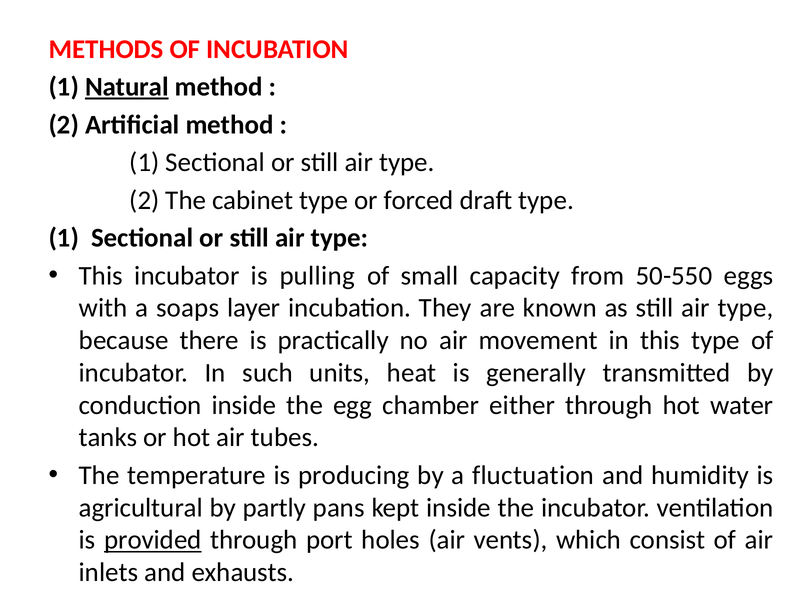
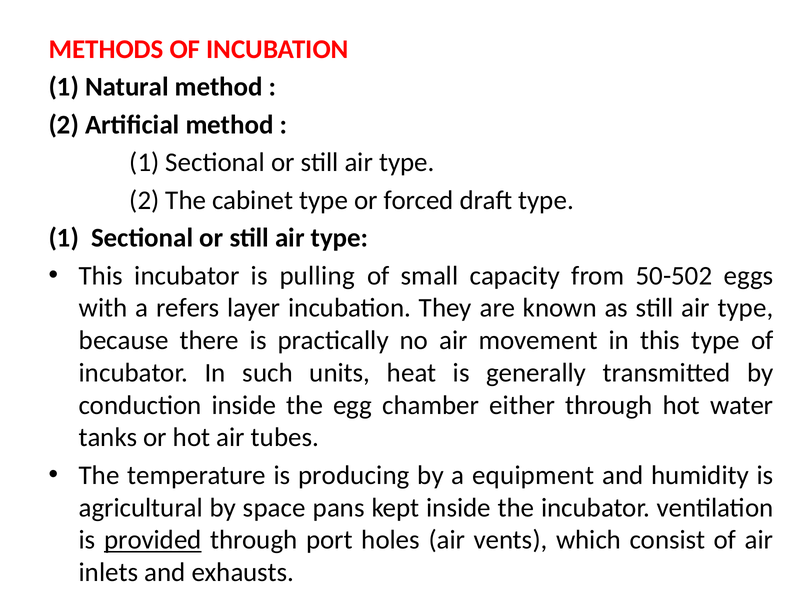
Natural underline: present -> none (127, 87)
50-550: 50-550 -> 50-502 (674, 276)
soaps: soaps -> refers (188, 308)
fluctuation: fluctuation -> equipment (533, 475)
partly: partly -> space (274, 507)
